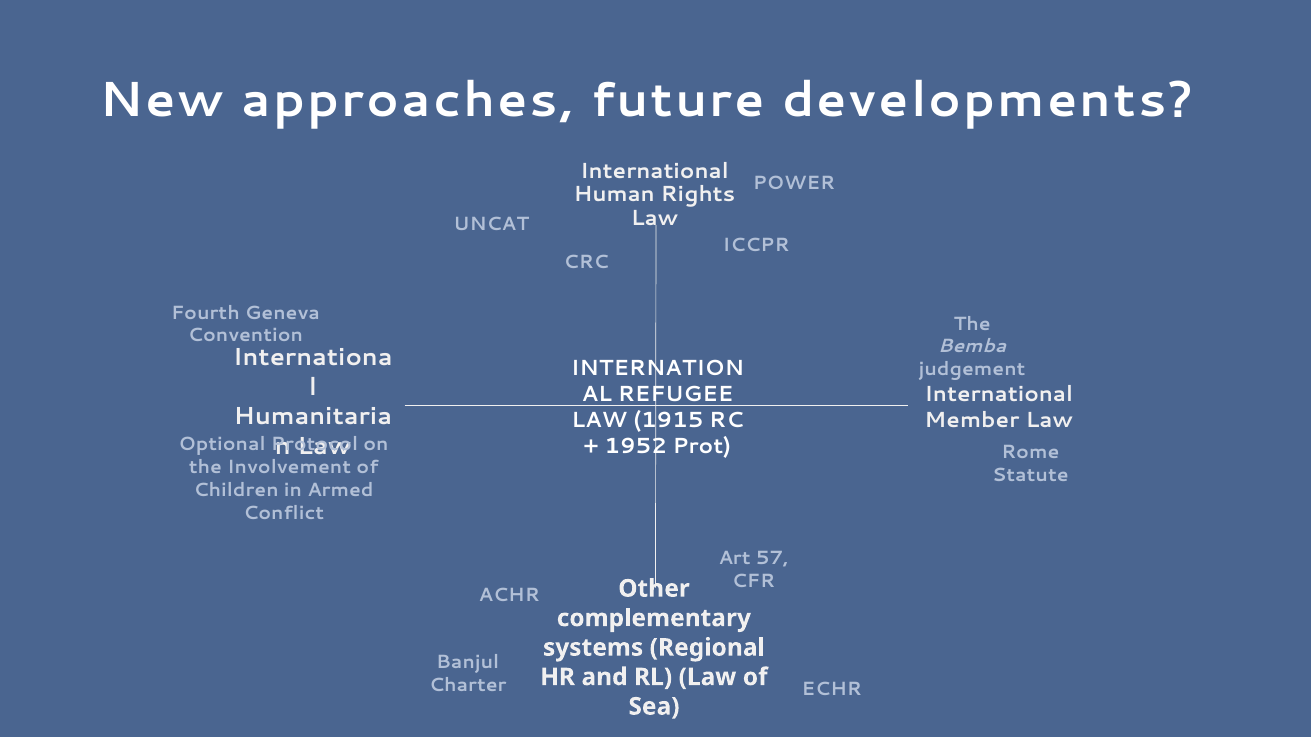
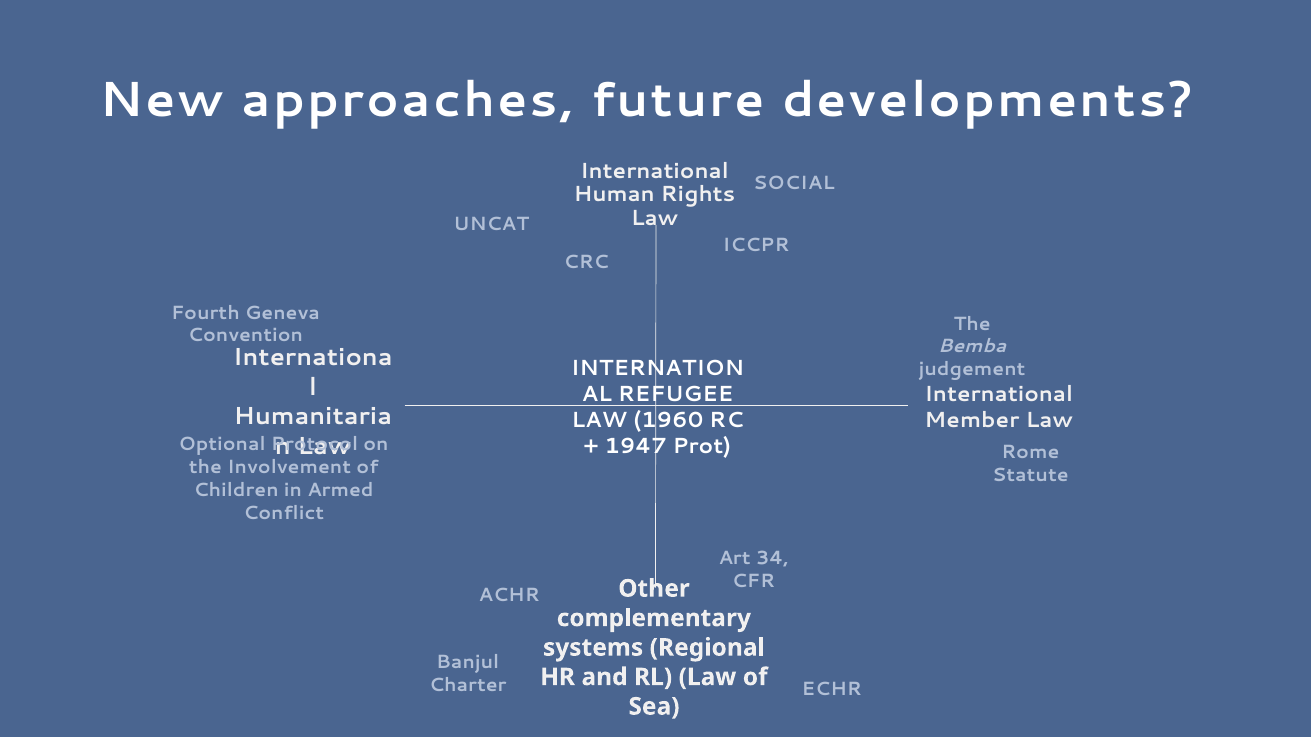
POWER: POWER -> SOCIAL (794, 183)
1915: 1915 -> 1960 (668, 421)
1952: 1952 -> 1947 (636, 447)
57: 57 -> 34 (772, 559)
